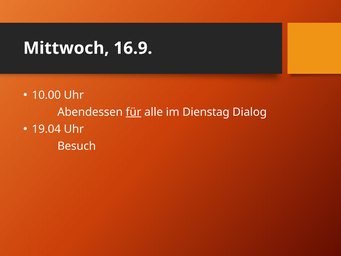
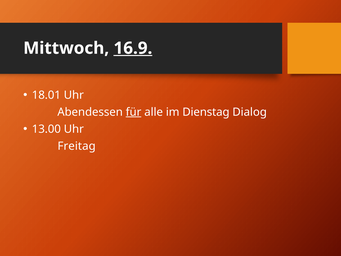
16.9 underline: none -> present (133, 48)
10.00: 10.00 -> 18.01 (46, 95)
19.04: 19.04 -> 13.00 (46, 129)
Besuch: Besuch -> Freitag (77, 146)
